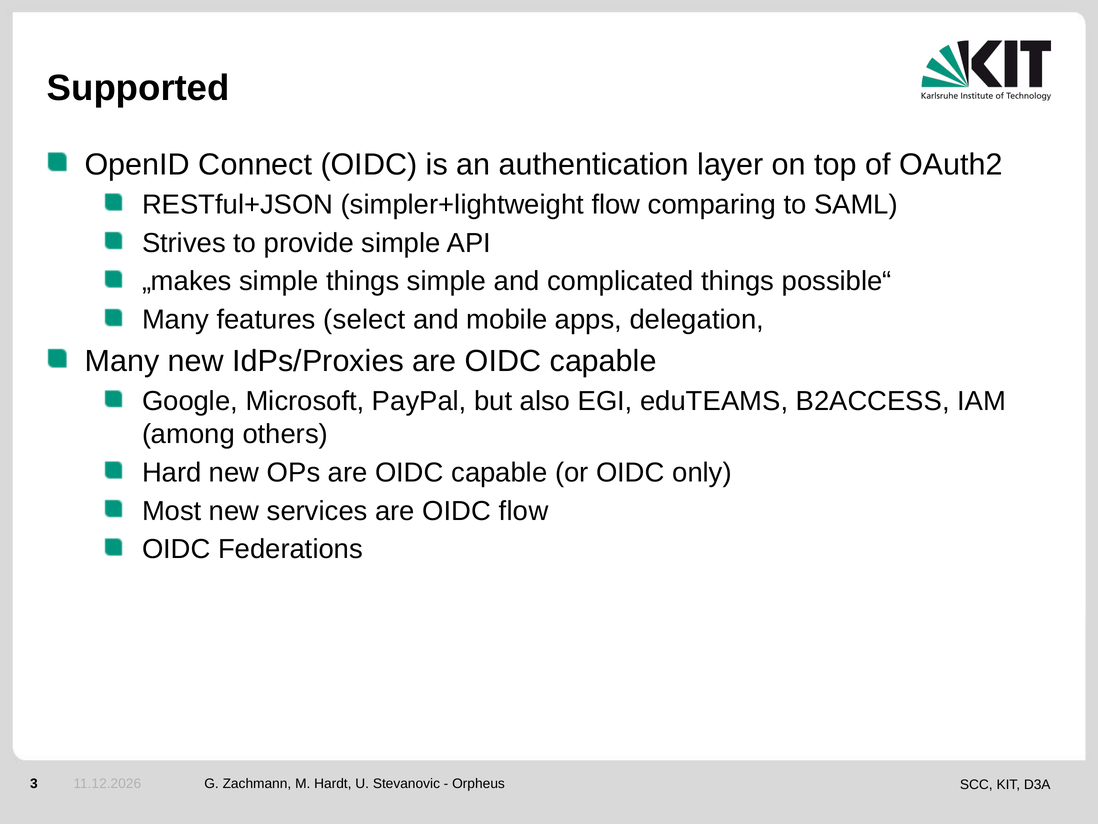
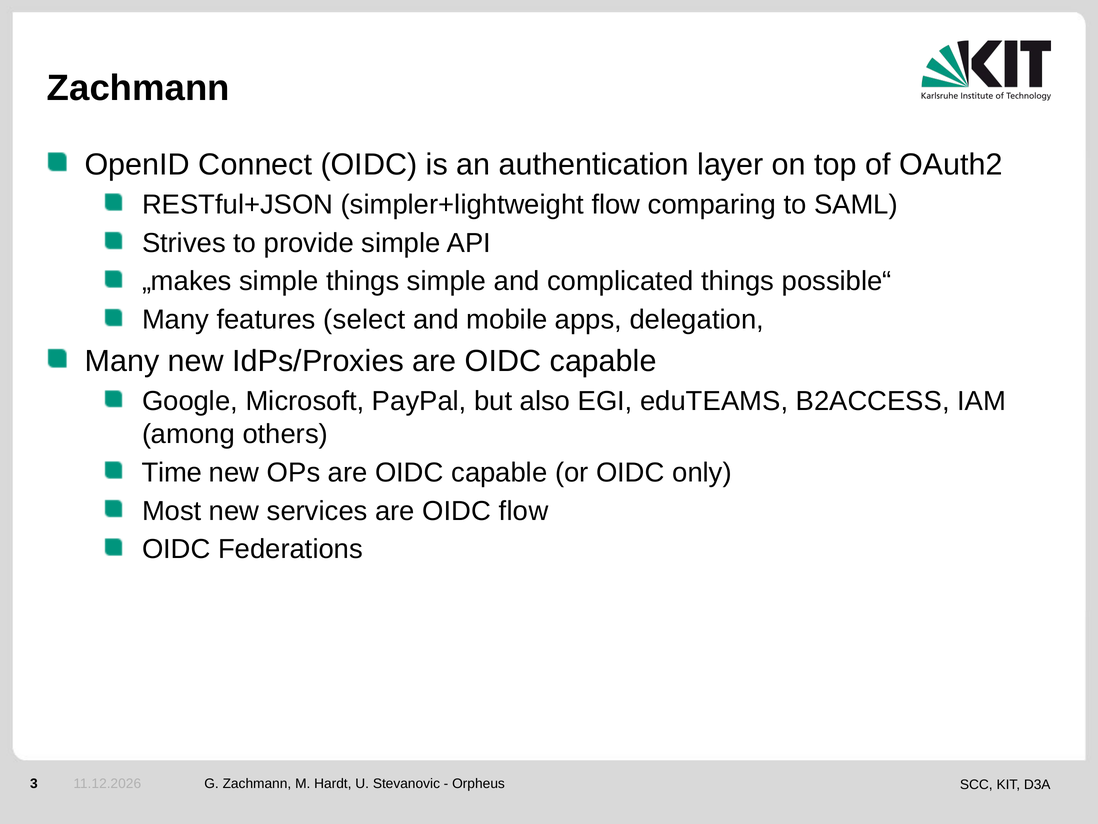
Supported: Supported -> Zachmann (138, 88)
Hard: Hard -> Time (172, 472)
